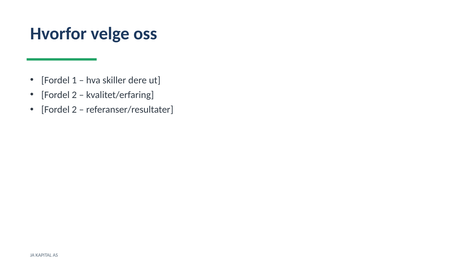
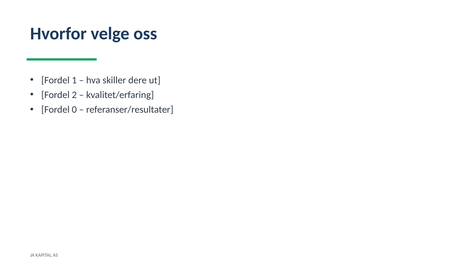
2: 2 -> 0 (74, 110)
